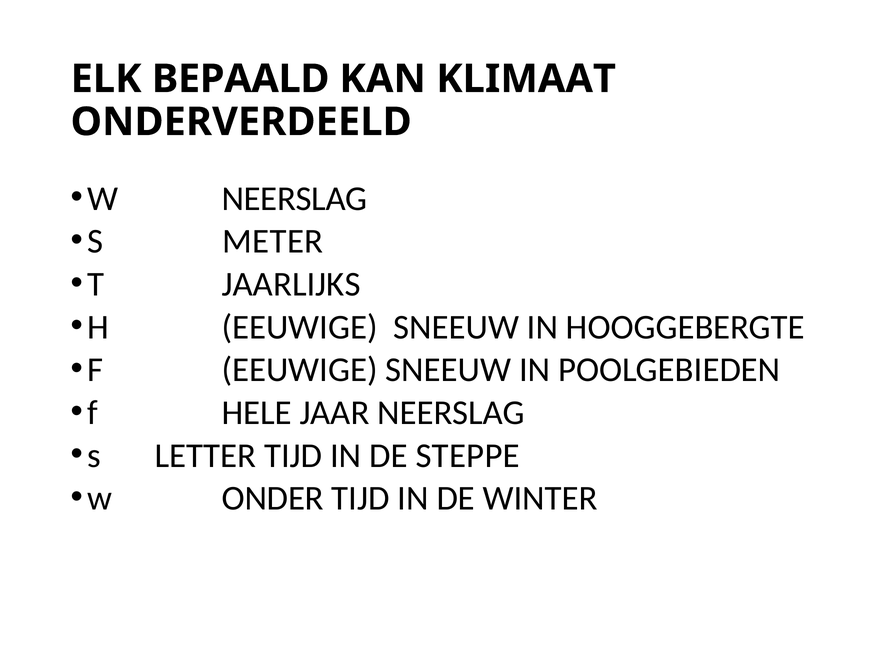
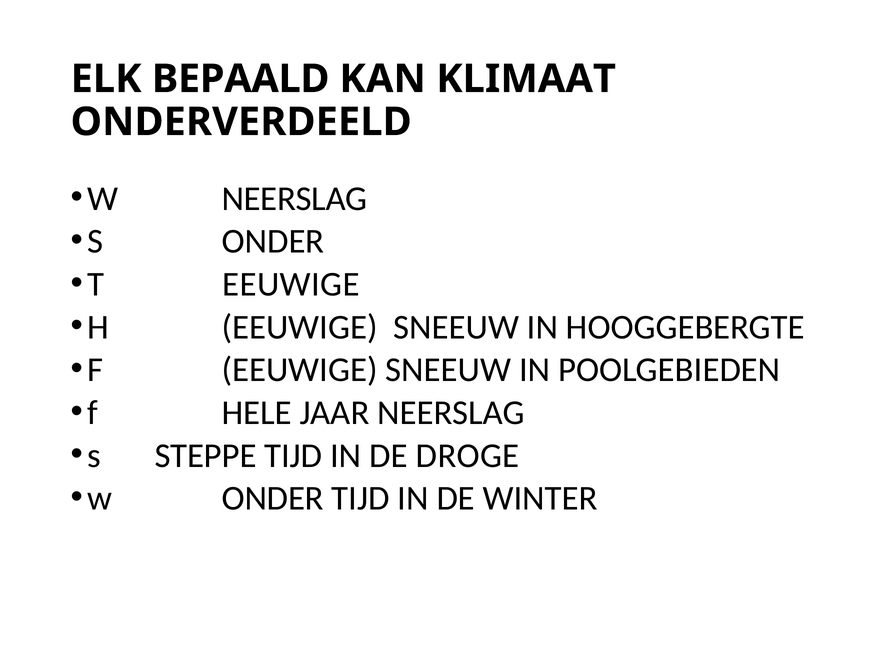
S METER: METER -> ONDER (273, 241)
T JAARLIJKS: JAARLIJKS -> EEUWIGE (291, 284)
LETTER: LETTER -> STEPPE (206, 456)
STEPPE: STEPPE -> DROGE (468, 456)
